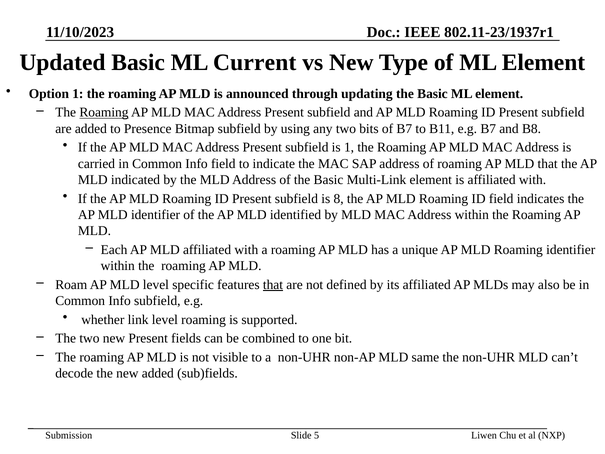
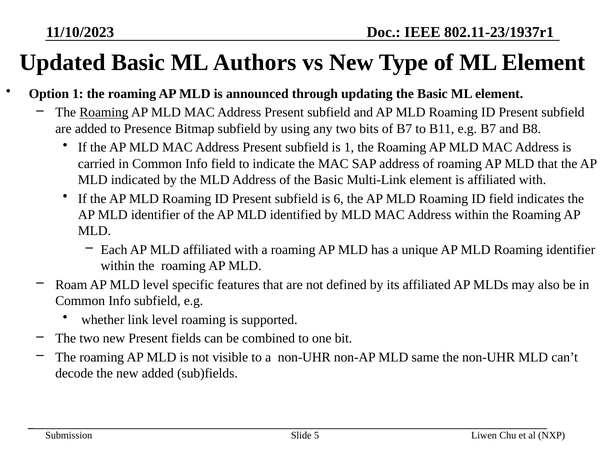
Current: Current -> Authors (255, 63)
8: 8 -> 6 (339, 198)
that underline: present -> none (273, 284)
